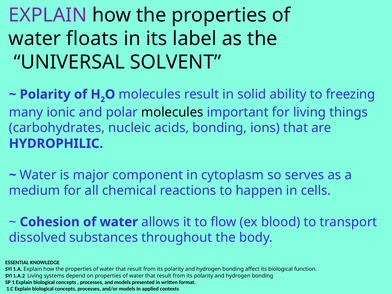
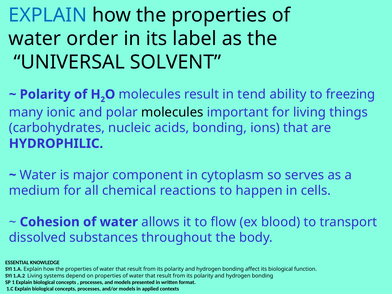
EXPLAIN colour: purple -> blue (48, 15)
floats: floats -> order (92, 39)
solid: solid -> tend (252, 94)
